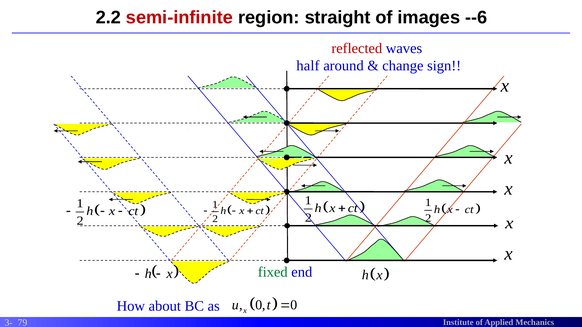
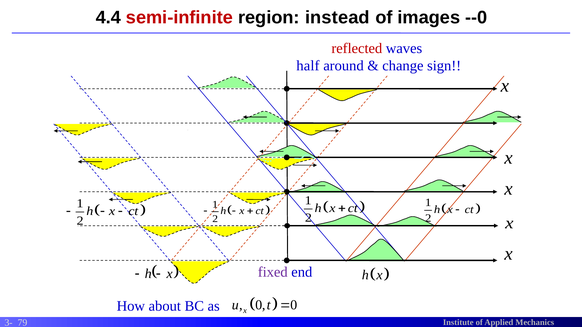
2.2: 2.2 -> 4.4 (108, 18)
straight: straight -> instead (337, 18)
--6: --6 -> --0 (476, 18)
fixed colour: green -> purple (273, 272)
